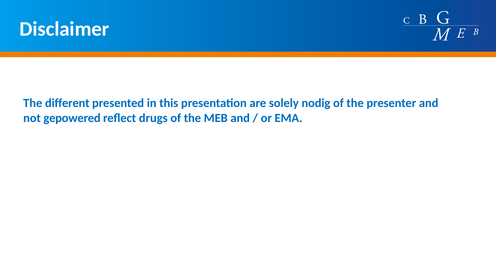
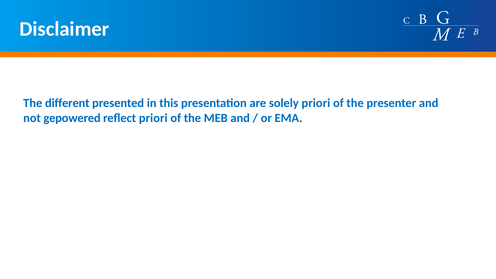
solely nodig: nodig -> priori (316, 103)
reflect drugs: drugs -> priori (153, 118)
